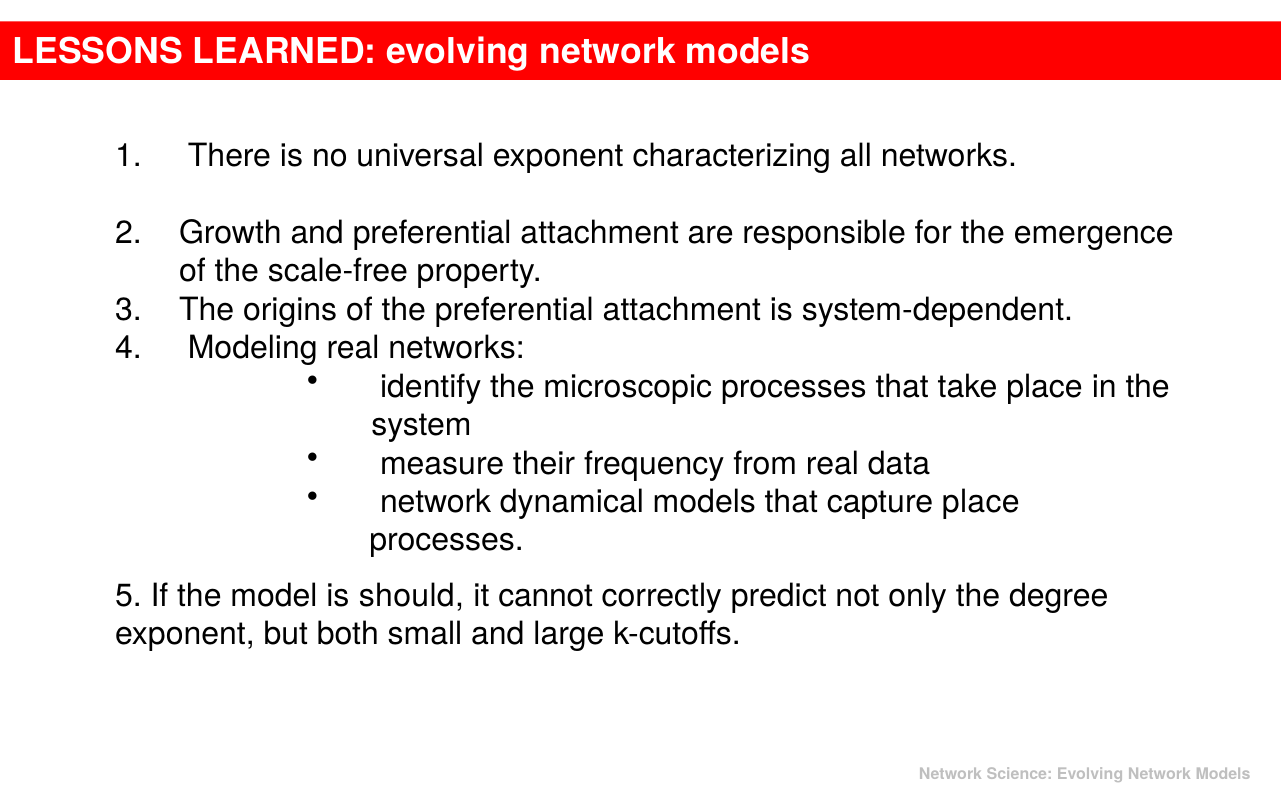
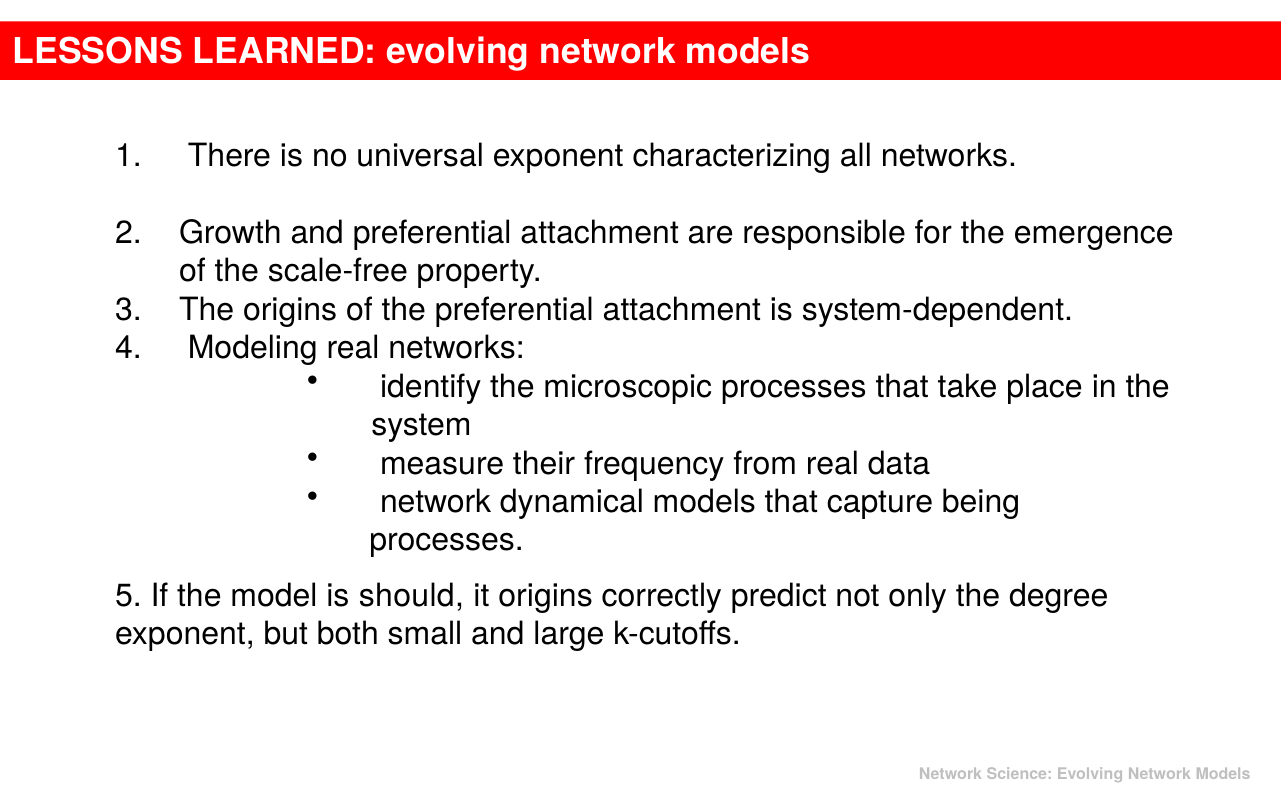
capture place: place -> being (981, 502)
it cannot: cannot -> origins (546, 596)
